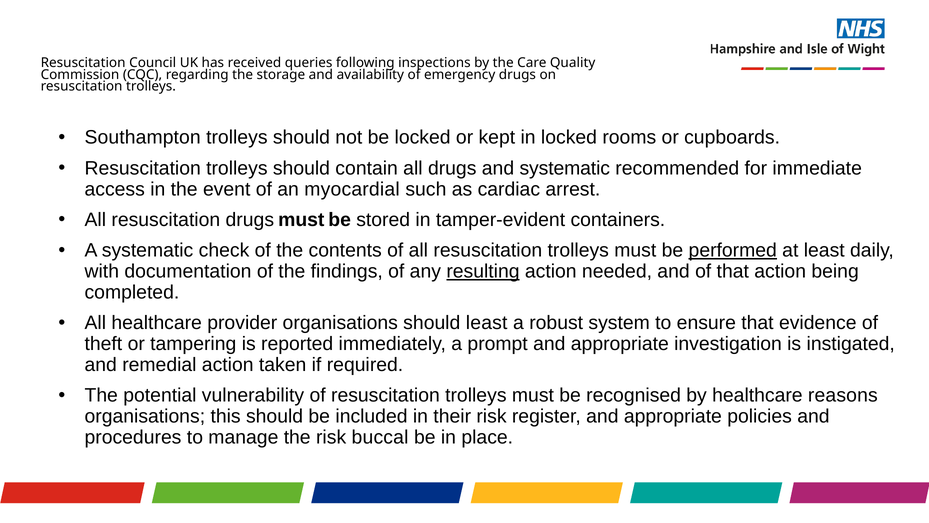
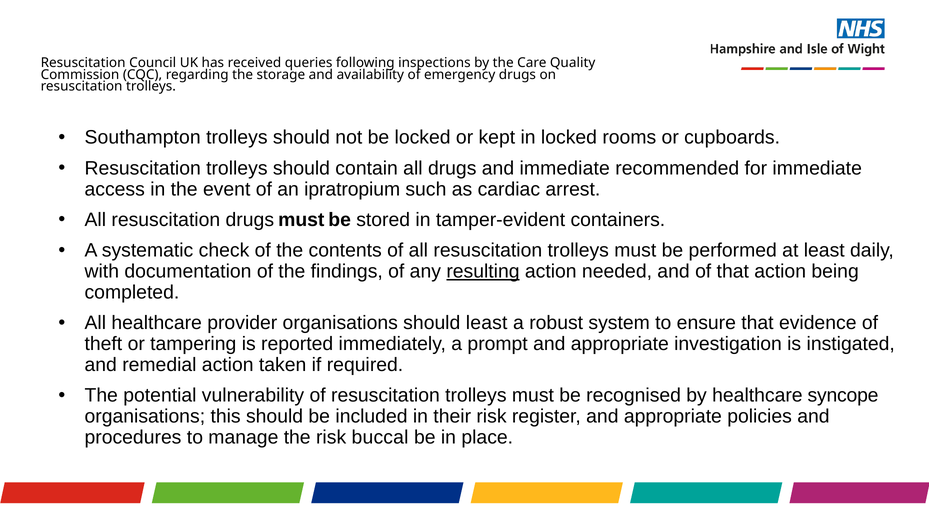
and systematic: systematic -> immediate (565, 168)
myocardial: myocardial -> ipratropium (352, 189)
performed underline: present -> none (733, 250)
reasons: reasons -> syncope (843, 395)
